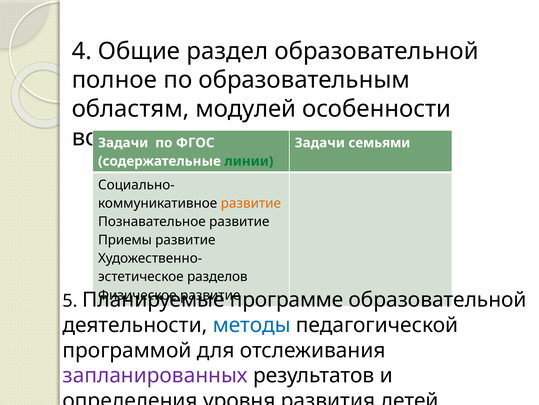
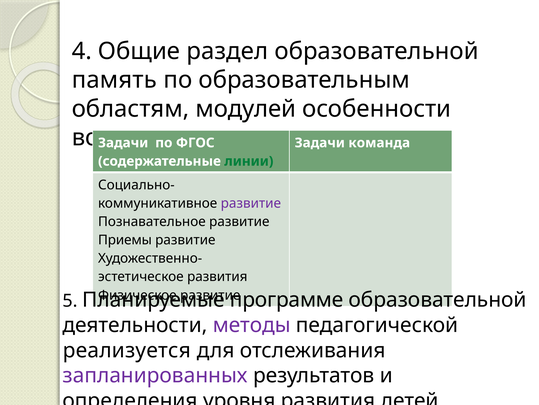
полное: полное -> память (114, 80)
семьями: семьями -> команда (379, 143)
развитие colour: orange -> purple (251, 203)
разделов: разделов -> развития (217, 276)
методы colour: blue -> purple (252, 325)
программой: программой -> реализуется (127, 350)
